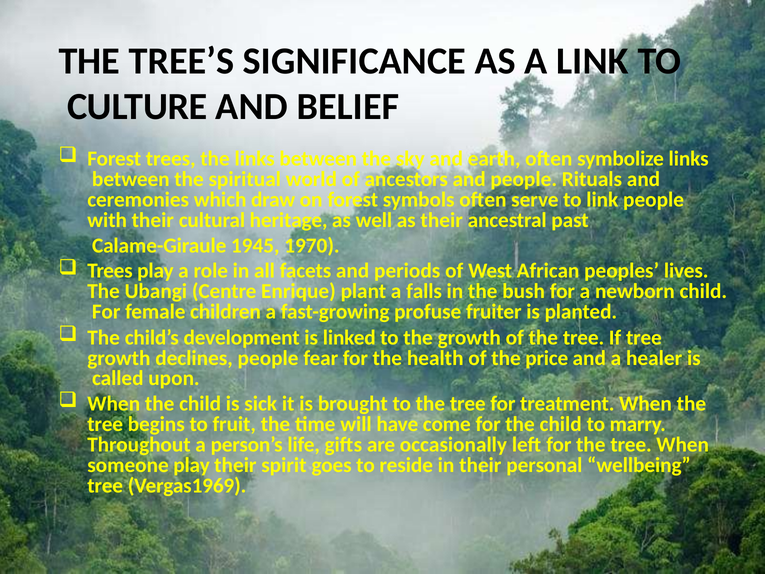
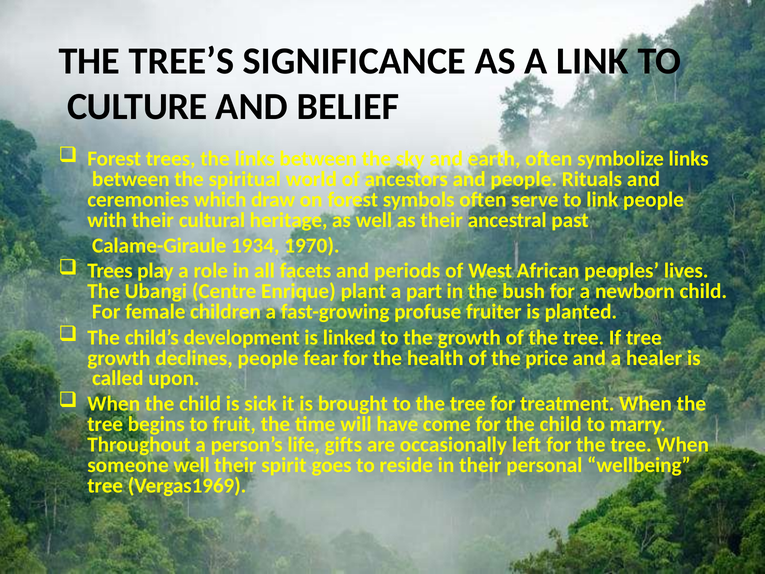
1945: 1945 -> 1934 (255, 245)
falls: falls -> part (424, 291)
someone play: play -> well (192, 465)
